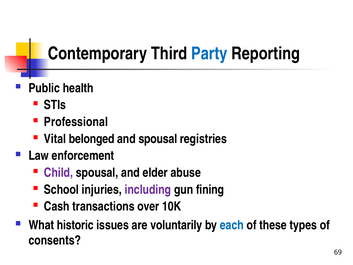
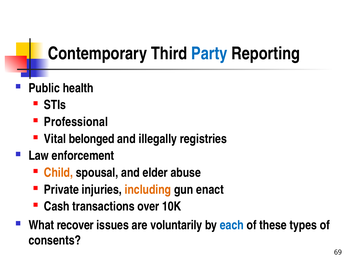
and spousal: spousal -> illegally (158, 139)
Child colour: purple -> orange (58, 172)
School: School -> Private (61, 189)
including colour: purple -> orange (148, 189)
fining: fining -> enact (210, 189)
historic: historic -> recover (75, 225)
